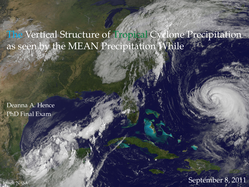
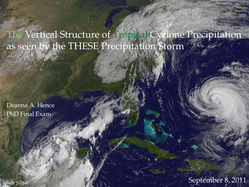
The colour: light blue -> light green (15, 34)
MEAN: MEAN -> THESE (84, 46)
While: While -> Storm (171, 46)
